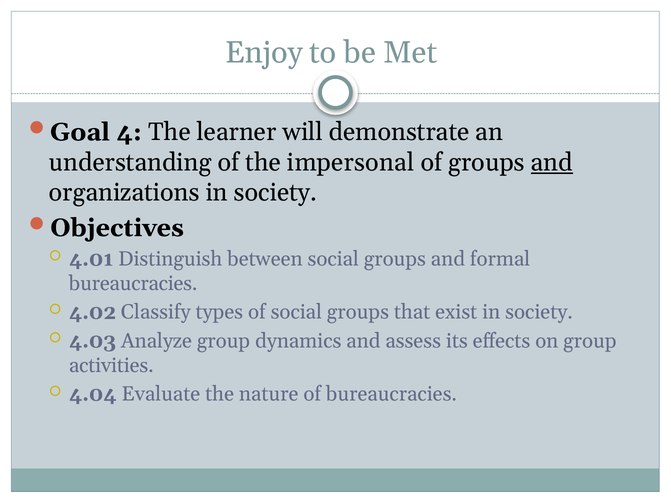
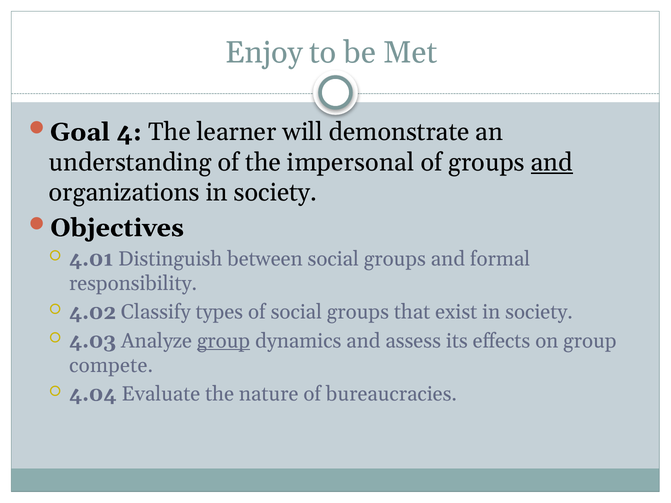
bureaucracies: bureaucracies -> responsibility (133, 284)
group underline: none -> present (224, 341)
activities: activities -> compete (111, 366)
